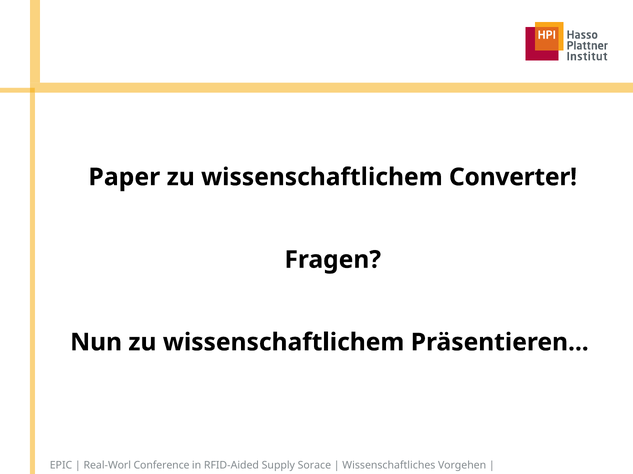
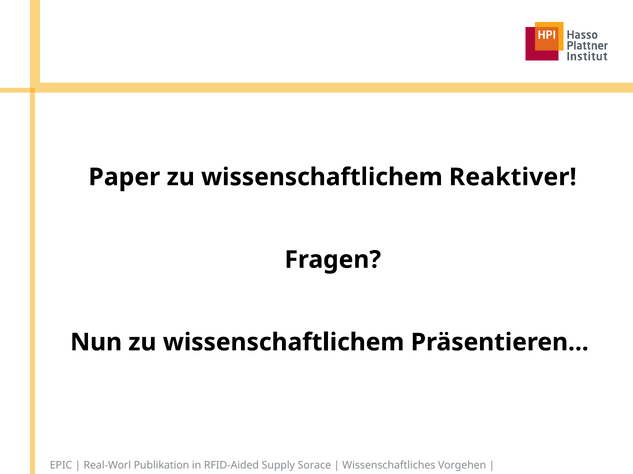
Converter: Converter -> Reaktiver (513, 177)
Conference: Conference -> Publikation (162, 466)
